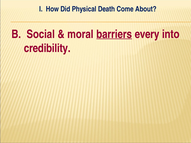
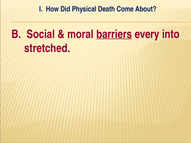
credibility: credibility -> stretched (47, 48)
